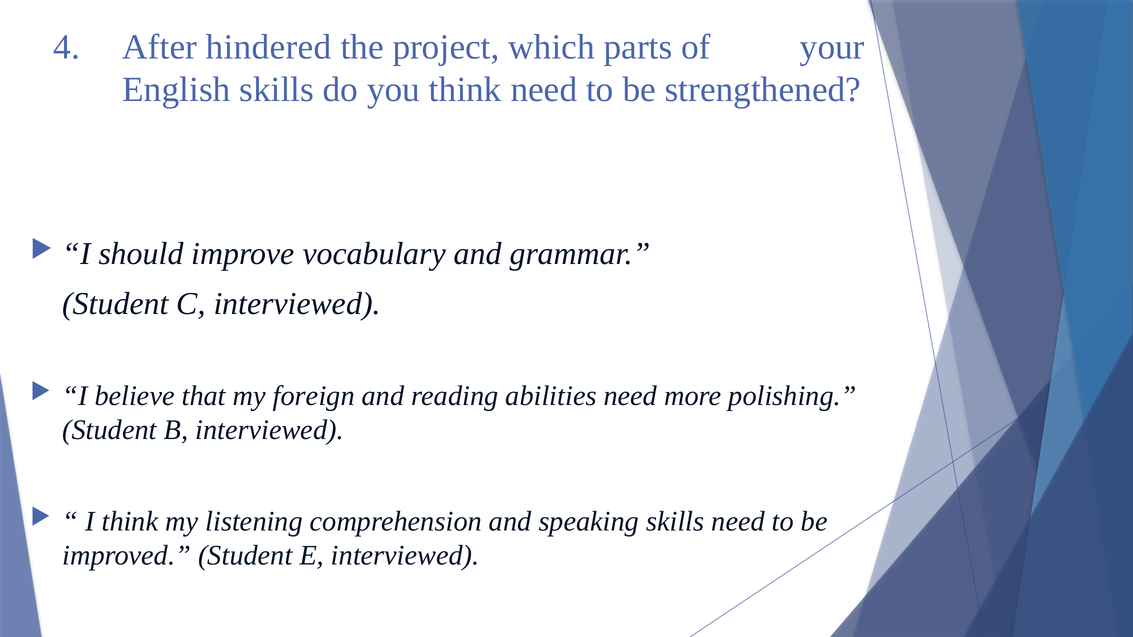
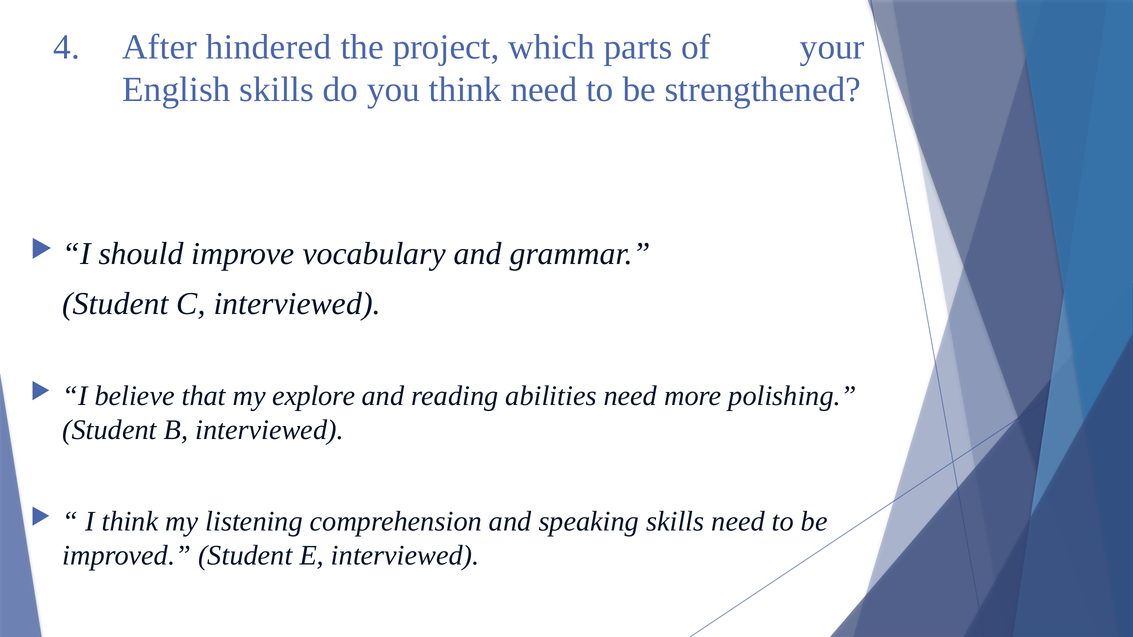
foreign: foreign -> explore (314, 396)
